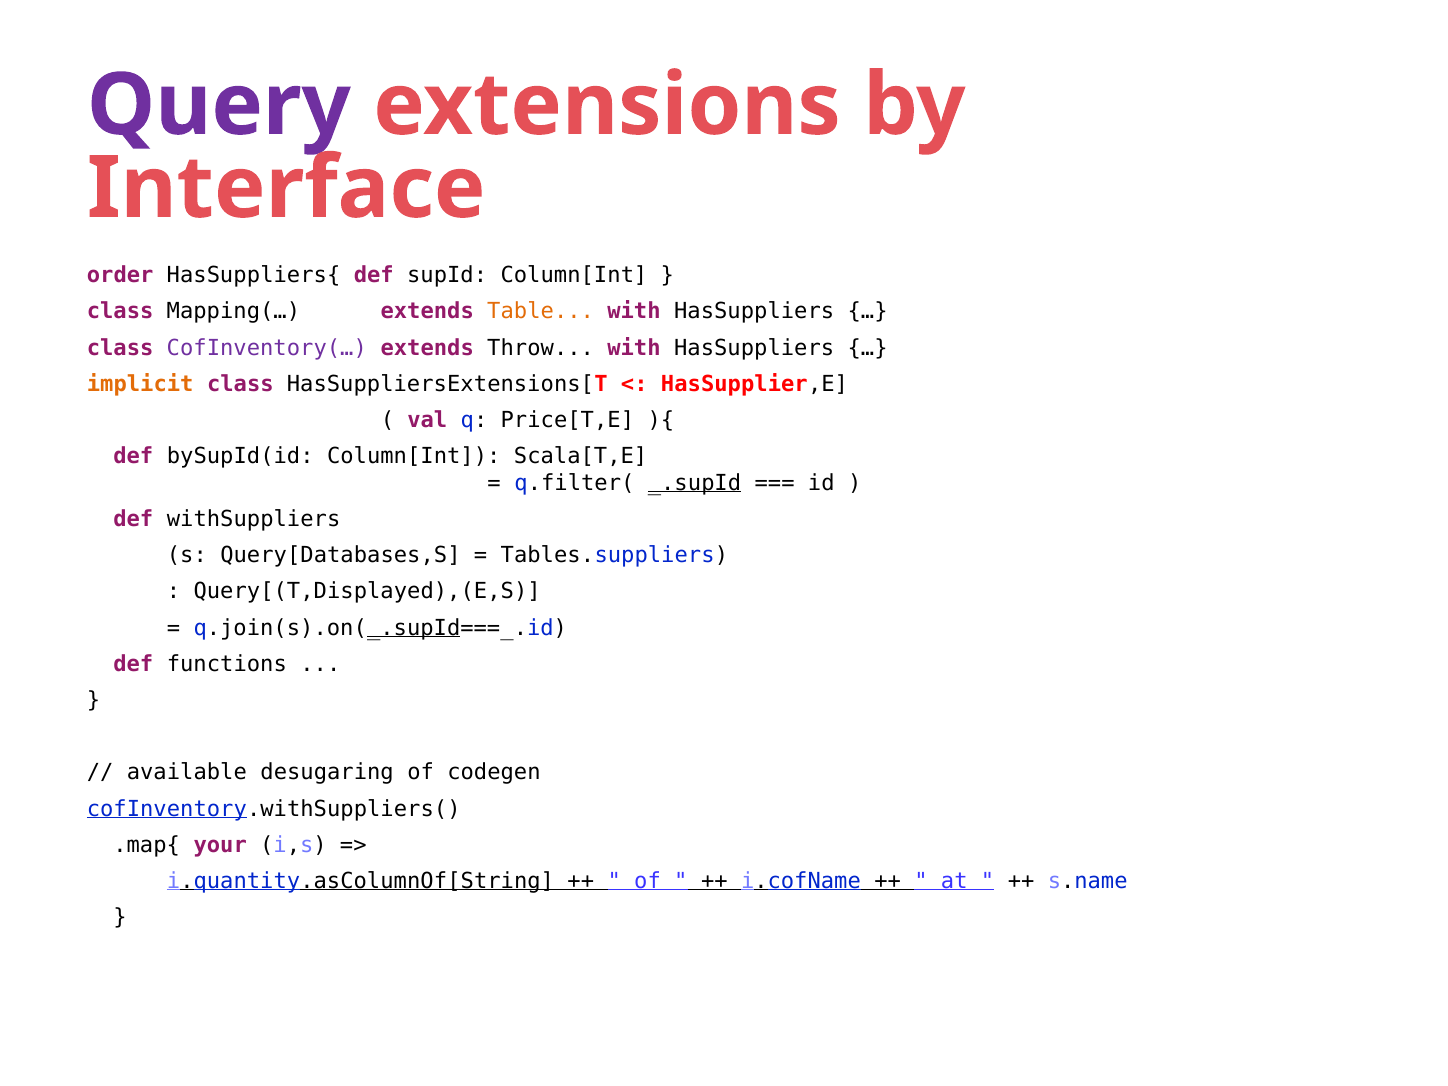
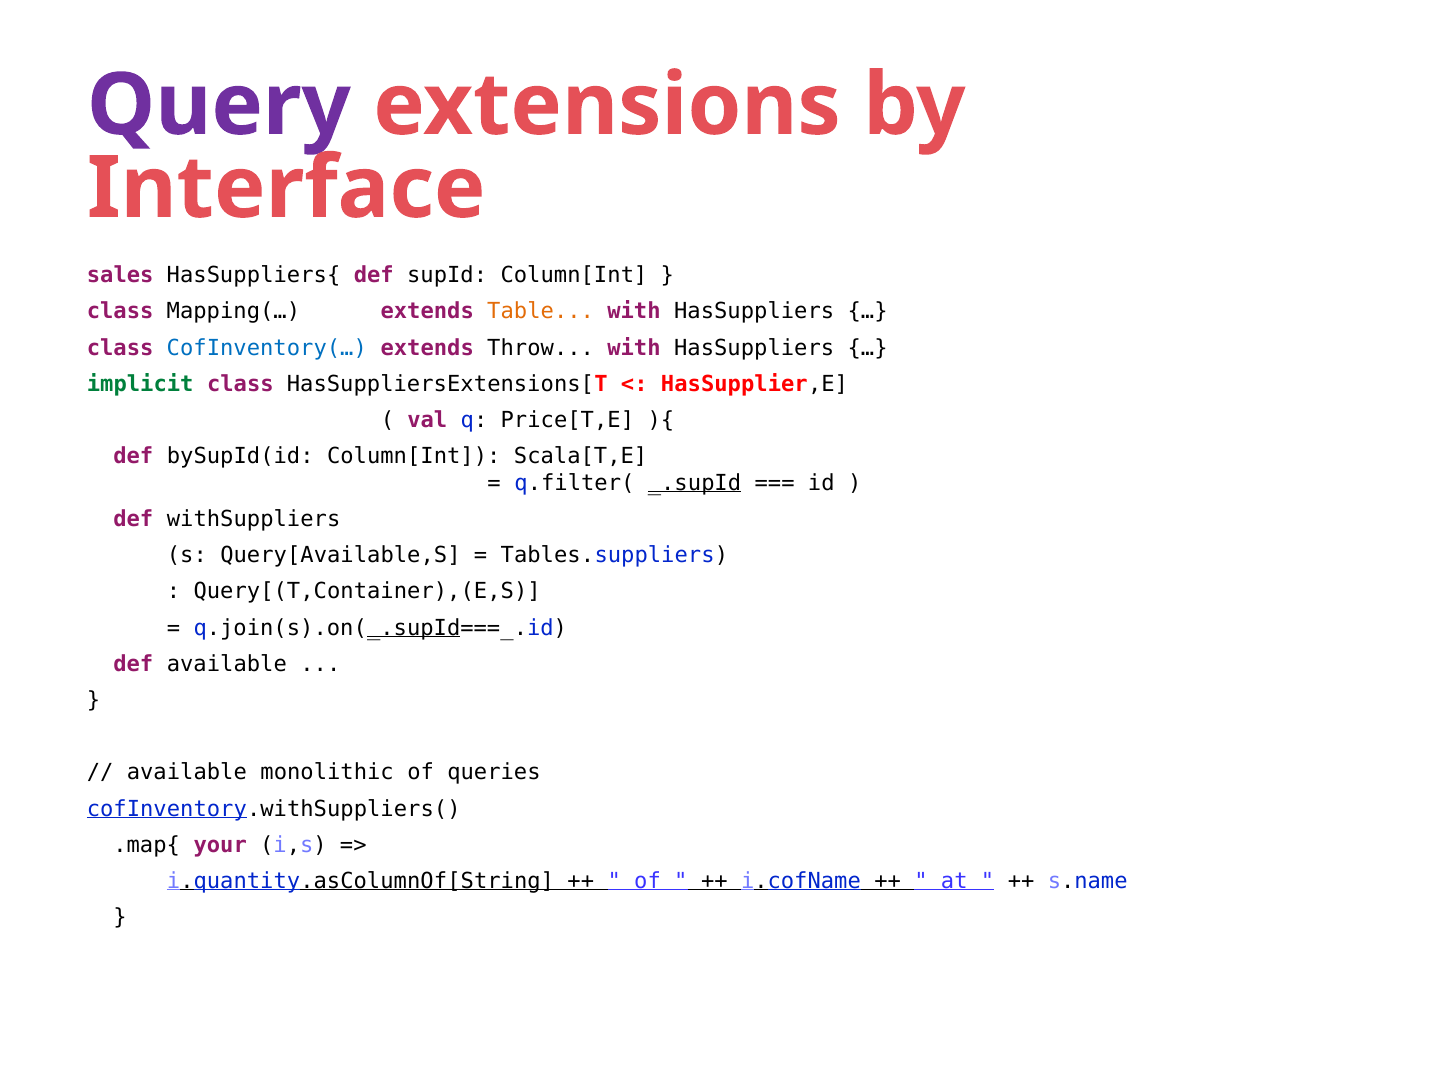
order: order -> sales (120, 275)
CofInventory(… colour: purple -> blue (267, 348)
implicit colour: orange -> green (140, 384)
Query[Databases,S: Query[Databases,S -> Query[Available,S (340, 555)
Query[(T,Displayed),(E,S: Query[(T,Displayed),(E,S -> Query[(T,Container),(E,S (367, 592)
def functions: functions -> available (227, 664)
desugaring: desugaring -> monolithic (327, 773)
codegen: codegen -> queries (494, 773)
